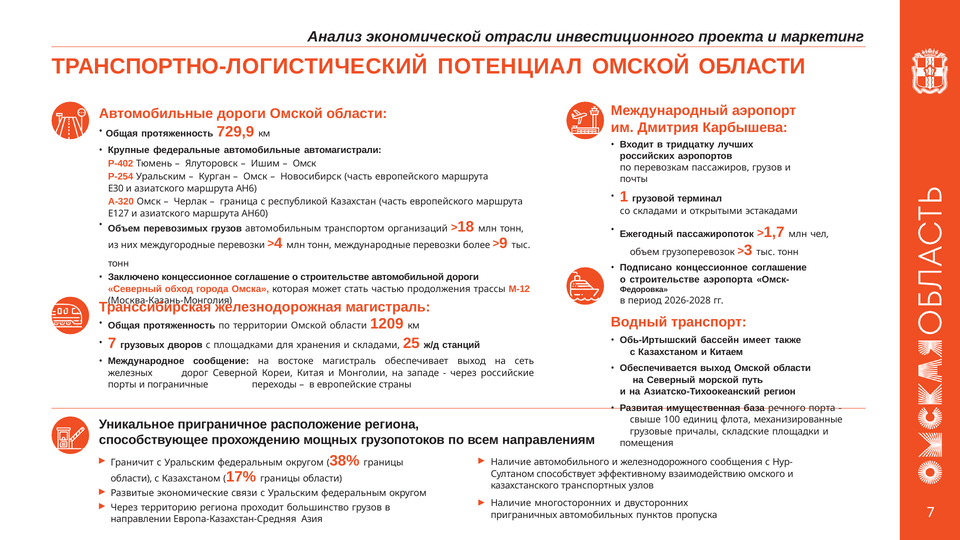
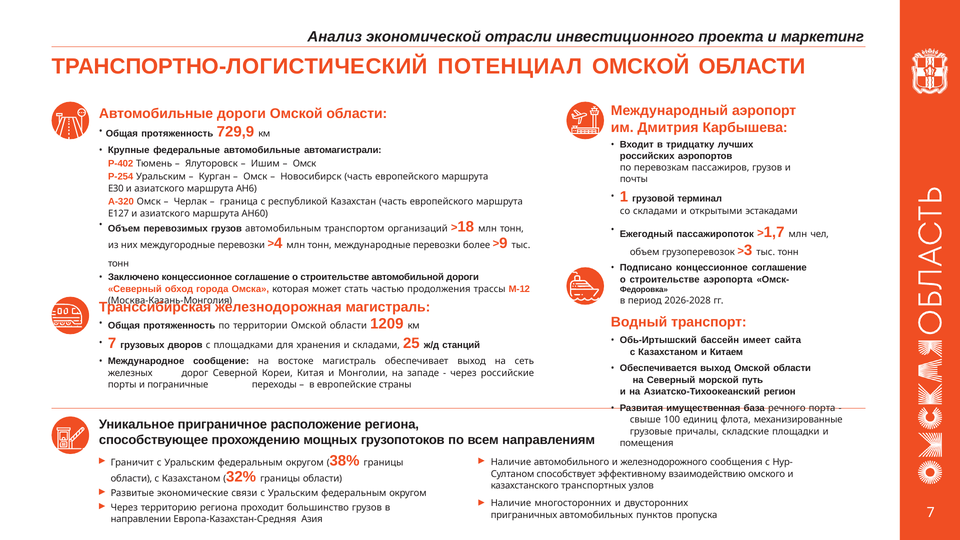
также: также -> сайта (788, 340)
17%: 17% -> 32% (241, 477)
